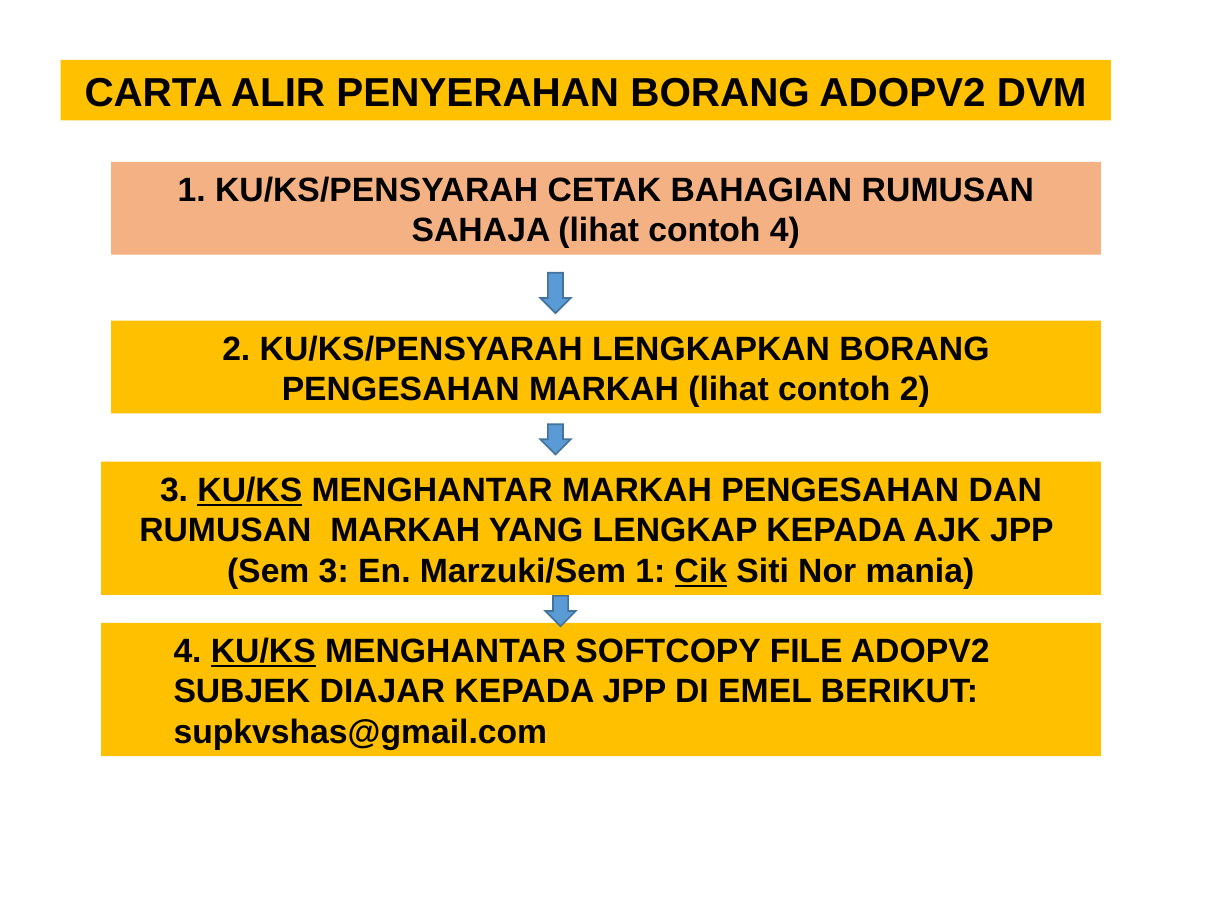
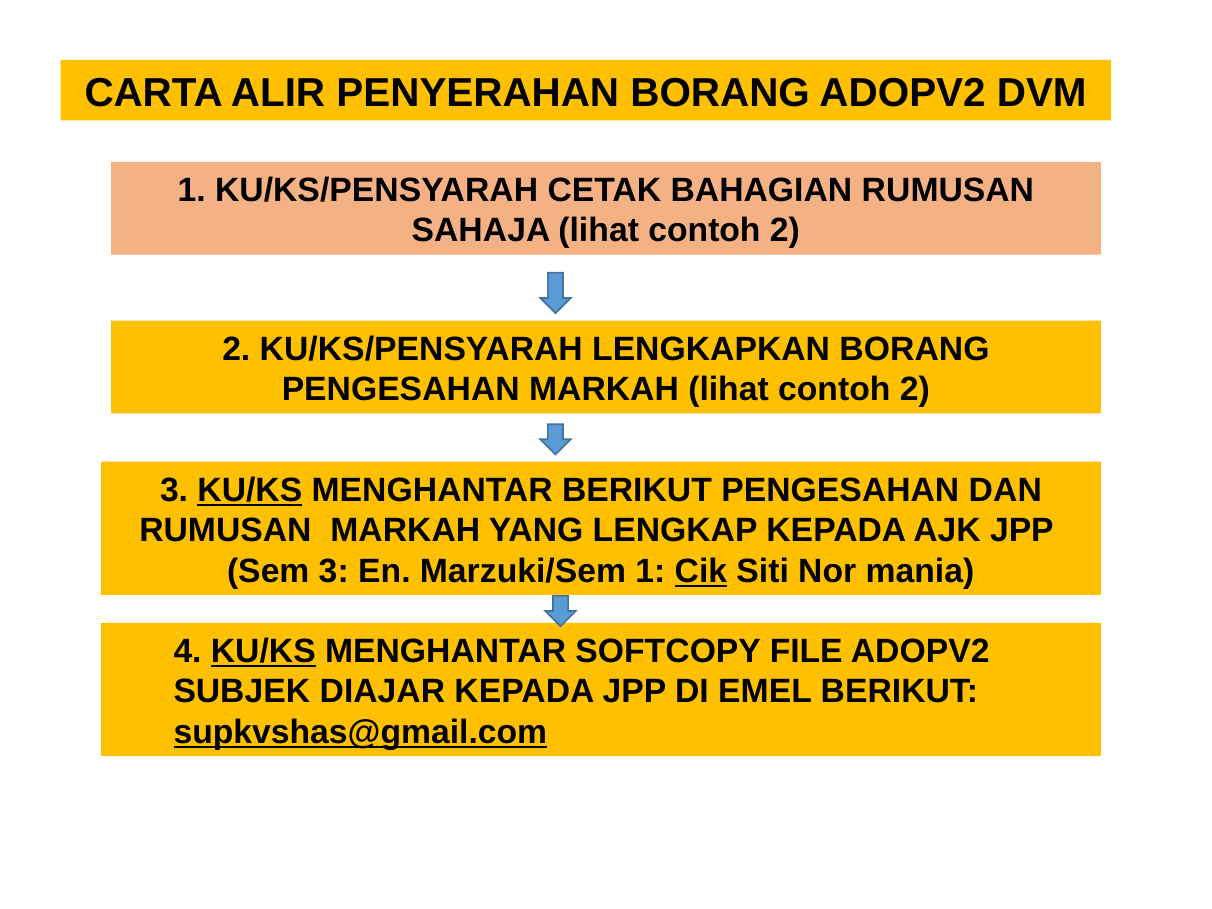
SAHAJA lihat contoh 4: 4 -> 2 (785, 231)
MENGHANTAR MARKAH: MARKAH -> BERIKUT (637, 490)
supkvshas@gmail.com underline: none -> present (360, 732)
